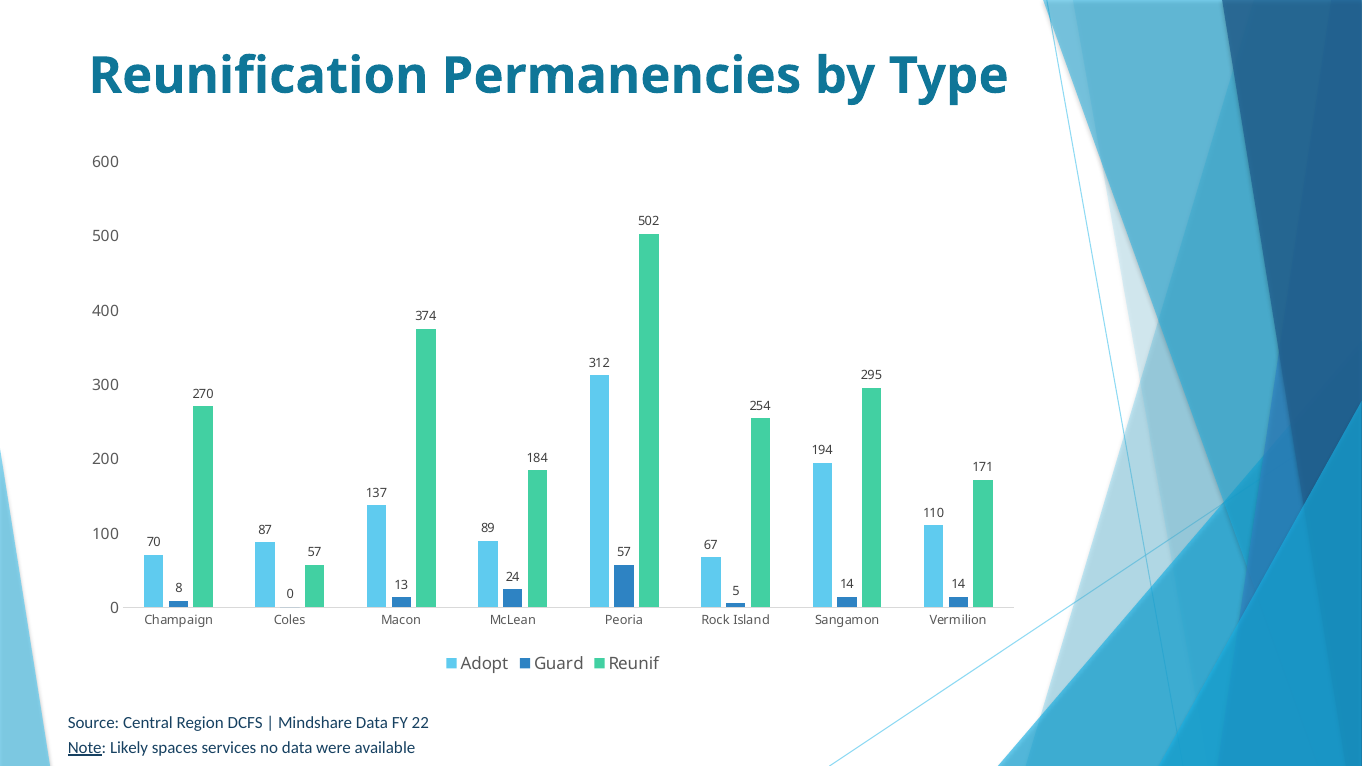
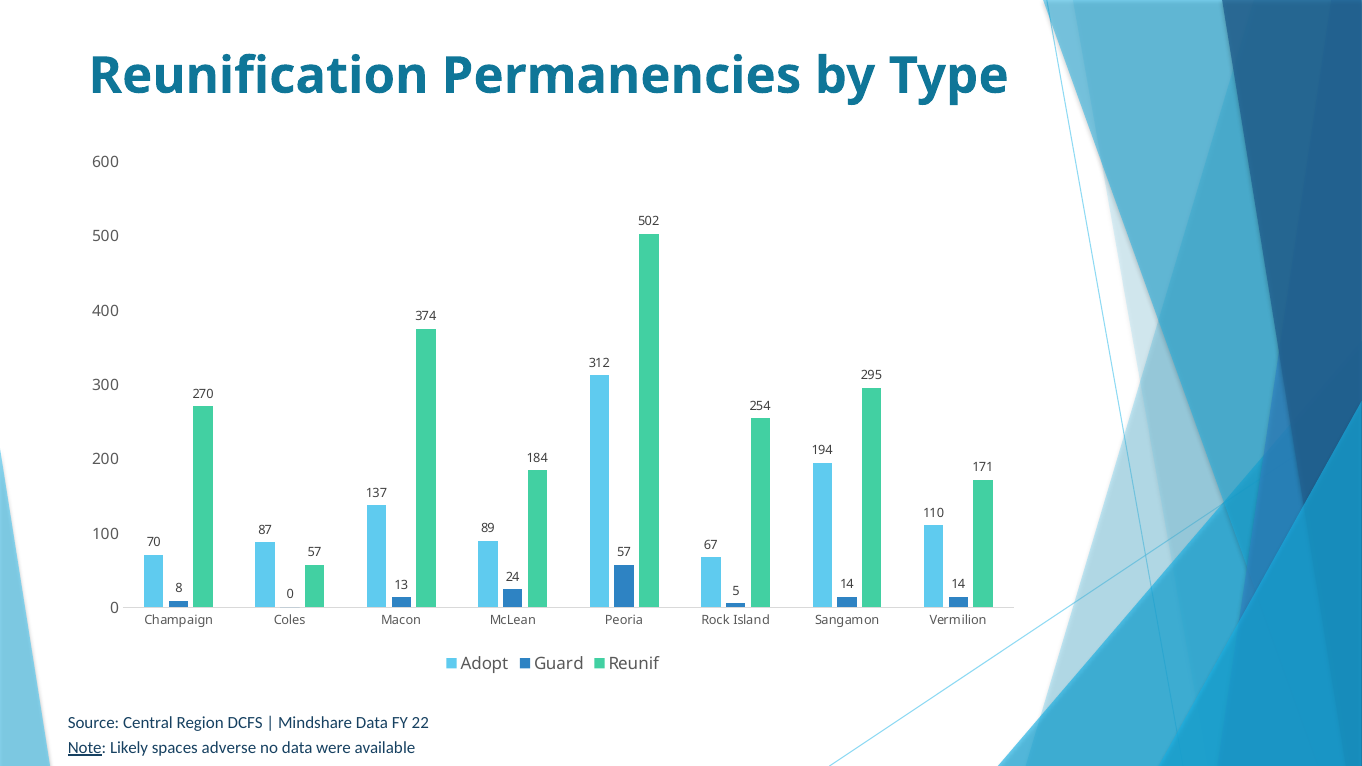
services: services -> adverse (229, 748)
